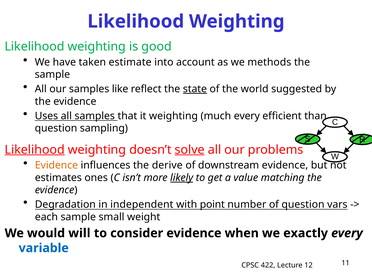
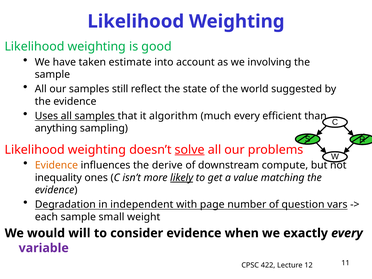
methods: methods -> involving (269, 62)
like: like -> still (120, 89)
state underline: present -> none (195, 89)
it weighting: weighting -> algorithm (173, 116)
question: question -> anything (56, 128)
Likelihood underline: present -> none (35, 150)
downstream evidence: evidence -> compute (285, 165)
estimates: estimates -> inequality (58, 178)
point: point -> page (212, 204)
variable colour: blue -> purple (44, 248)
